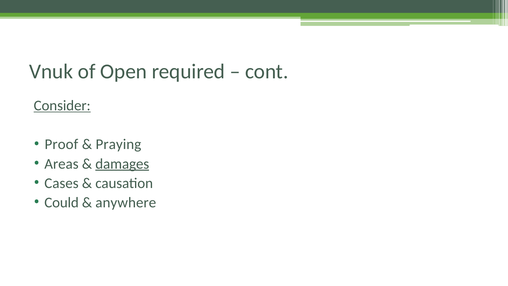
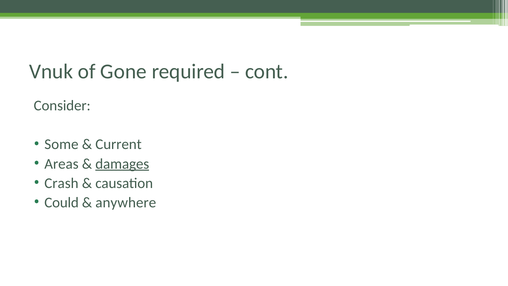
Open: Open -> Gone (124, 71)
Consider underline: present -> none (62, 106)
Proof: Proof -> Some (61, 144)
Praying: Praying -> Current (119, 144)
Cases: Cases -> Crash (61, 183)
